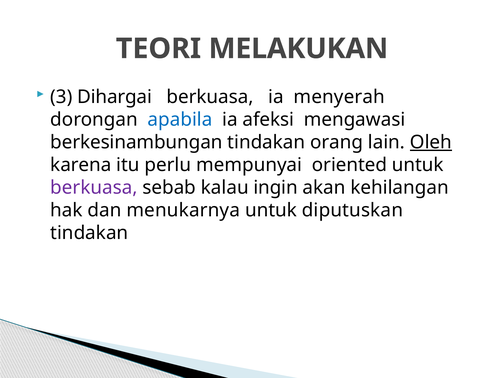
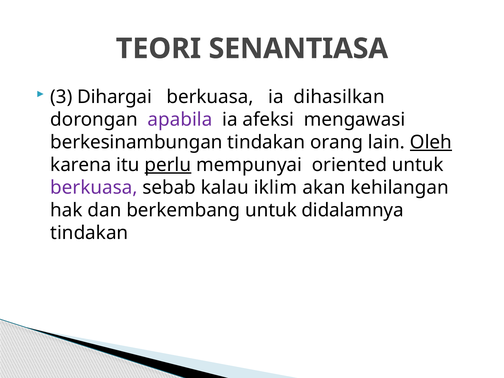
MELAKUKAN: MELAKUKAN -> SENANTIASA (298, 49)
menyerah: menyerah -> dihasilkan (339, 97)
apabila colour: blue -> purple (180, 120)
perlu underline: none -> present (168, 165)
ingin: ingin -> iklim (275, 188)
menukarnya: menukarnya -> berkembang (183, 210)
diputuskan: diputuskan -> didalamnya (353, 210)
